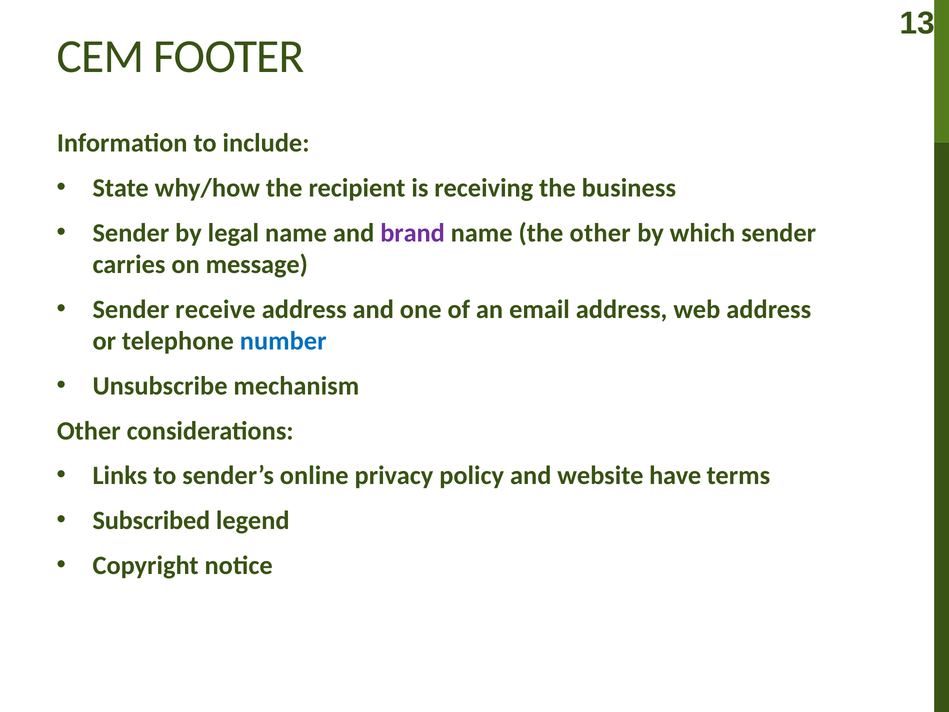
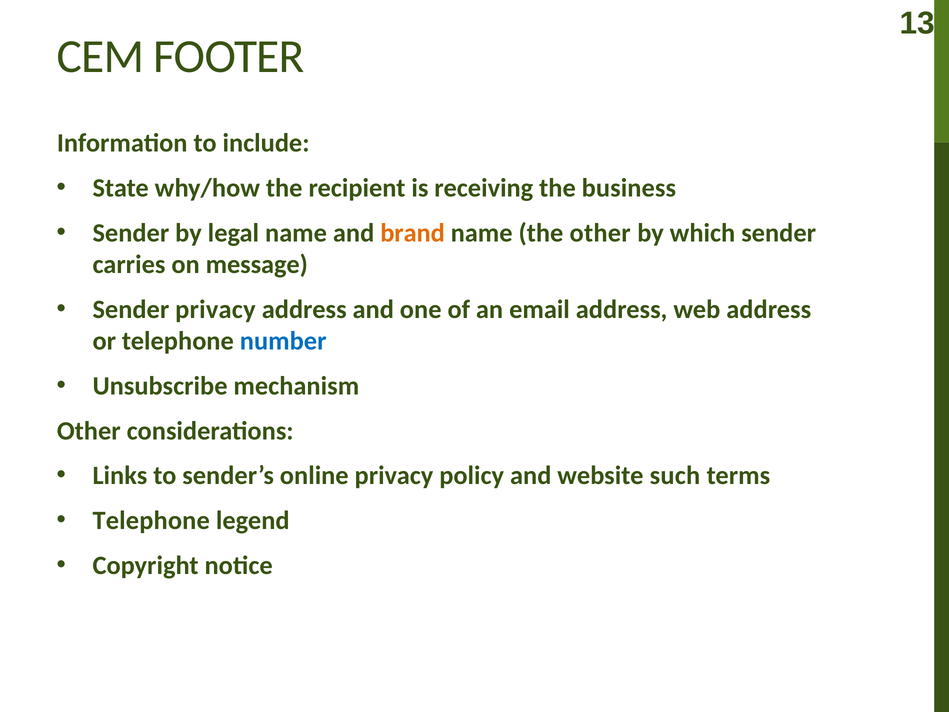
brand colour: purple -> orange (413, 233)
Sender receive: receive -> privacy (215, 309)
have: have -> such (675, 476)
Subscribed: Subscribed -> Telephone (151, 520)
